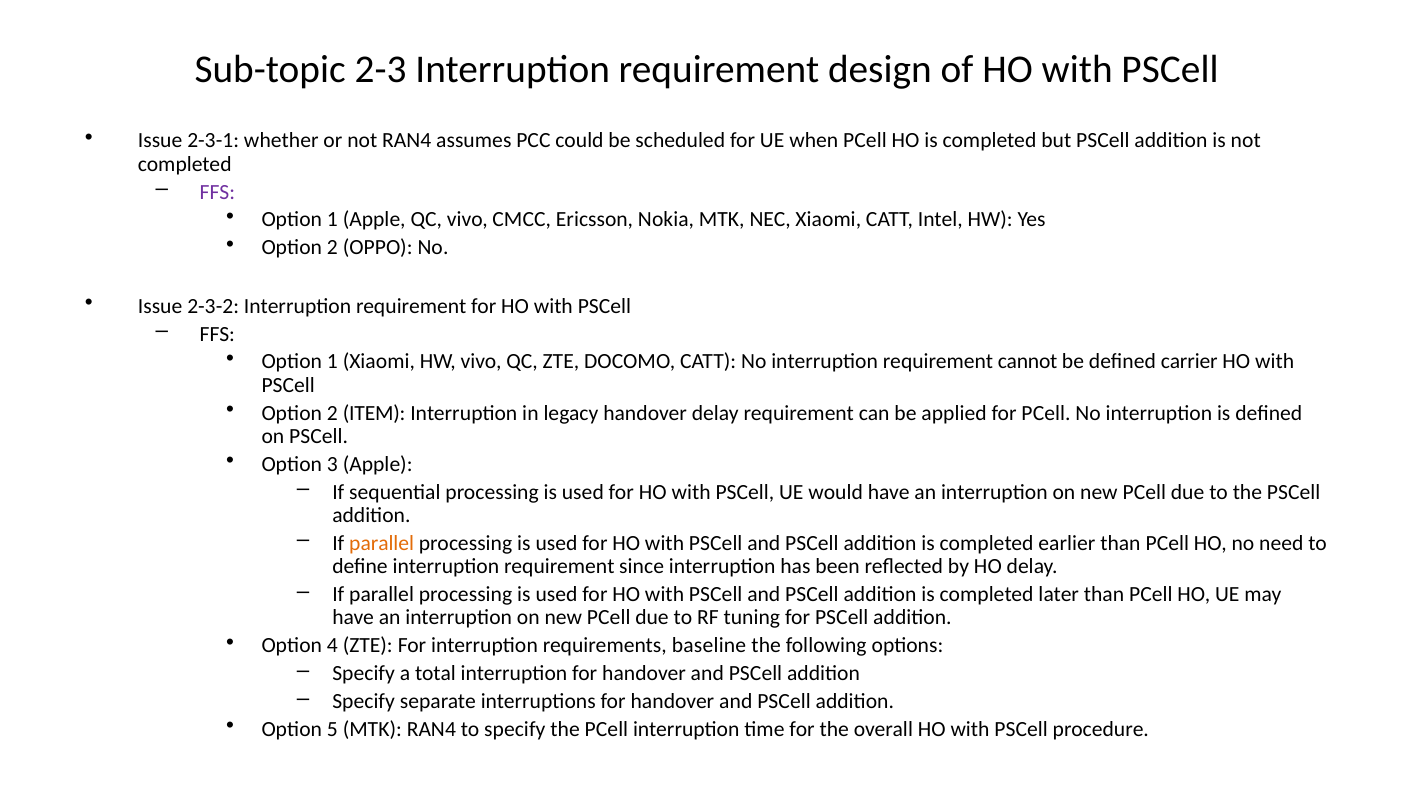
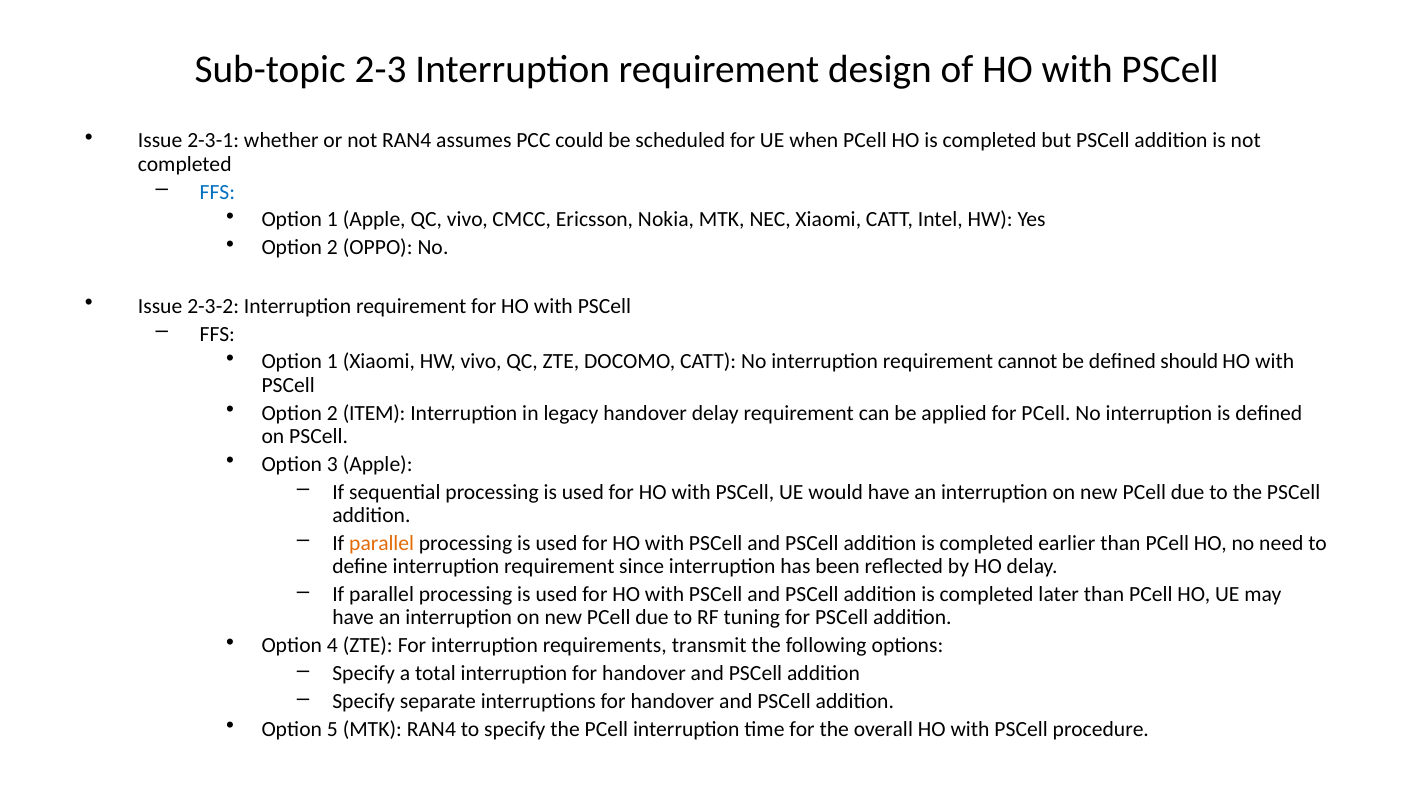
FFS colour: purple -> blue (217, 192)
carrier: carrier -> should (1189, 362)
baseline: baseline -> transmit (709, 646)
